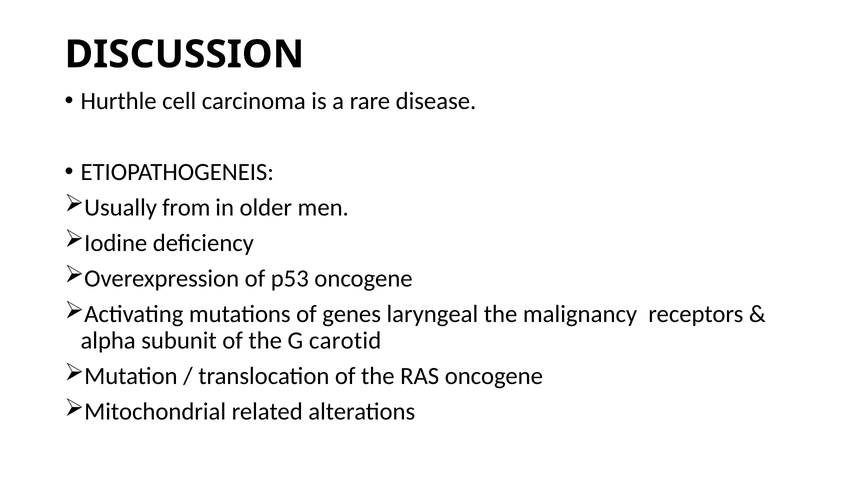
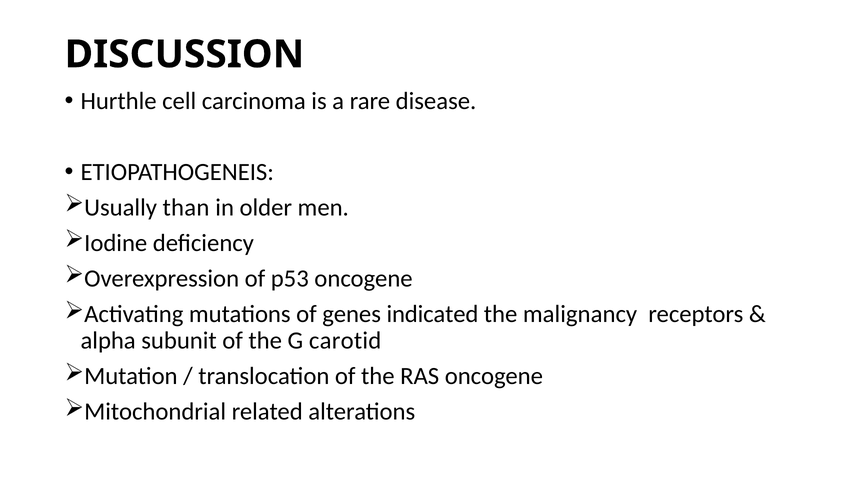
from: from -> than (186, 207)
laryngeal: laryngeal -> indicated (432, 314)
